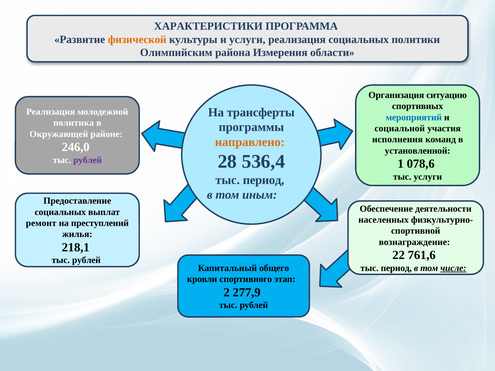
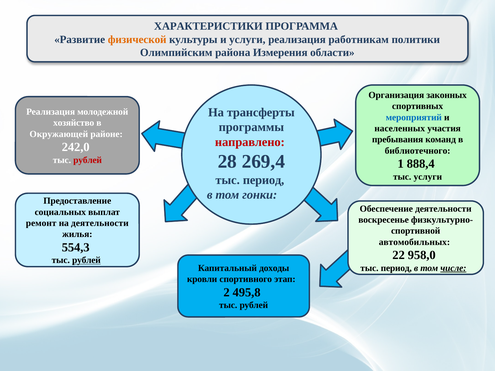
реализация социальных: социальных -> работникам (359, 39)
ситуацию: ситуацию -> законных (447, 95)
политика: политика -> хозяйство (74, 123)
социальной: социальной -> населенных (400, 129)
исполнения: исполнения -> пребывания (398, 140)
направлено colour: orange -> red (250, 142)
246,0: 246,0 -> 242,0 (76, 147)
установленной: установленной -> библиотечного (418, 151)
536,4: 536,4 -> 269,4 (263, 162)
рублей colour: purple -> red (88, 160)
078,6: 078,6 -> 888,4 (421, 164)
иным: иным -> гонки (260, 195)
населенных: населенных -> воскресенье (384, 220)
на преступлений: преступлений -> деятельности (100, 223)
вознаграждение: вознаграждение -> автомобильных (414, 242)
218,1: 218,1 -> 554,3 (76, 248)
761,6: 761,6 -> 958,0 (422, 255)
рублей underline: none -> present (86, 260)
общего: общего -> доходы (274, 268)
277,9: 277,9 -> 495,8 (247, 293)
